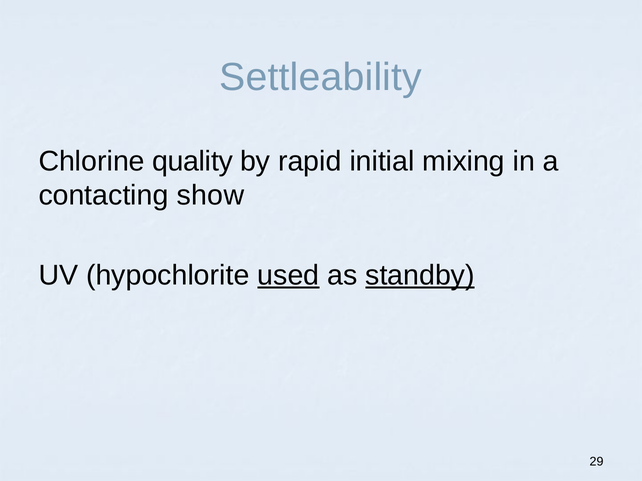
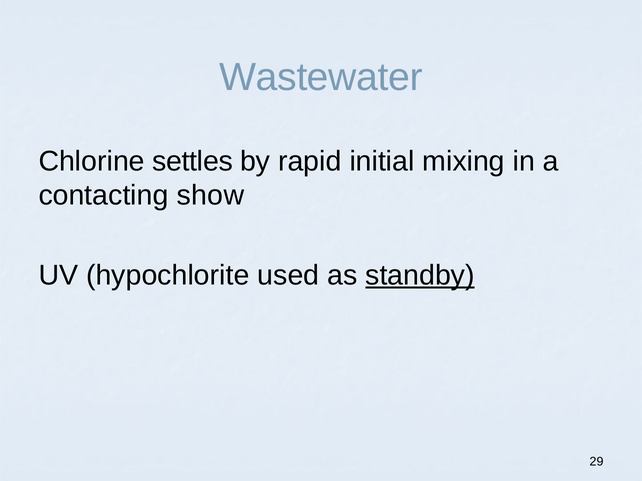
Settleability: Settleability -> Wastewater (321, 78)
quality: quality -> settles (193, 161)
used underline: present -> none (288, 276)
